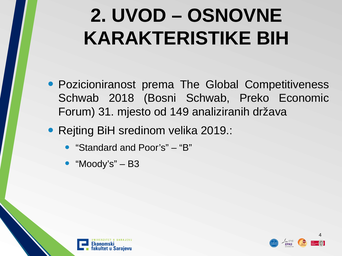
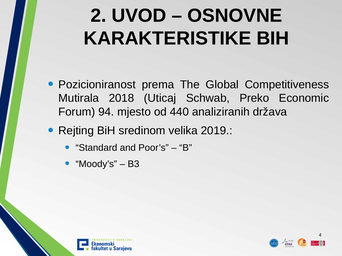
Schwab: Schwab -> Mutirala (79, 98)
Bosni: Bosni -> Uticaj (160, 98)
31: 31 -> 94 (106, 112)
149: 149 -> 440 (179, 112)
